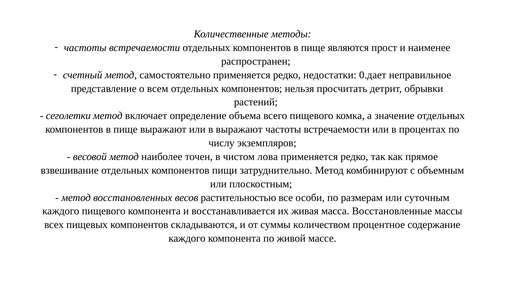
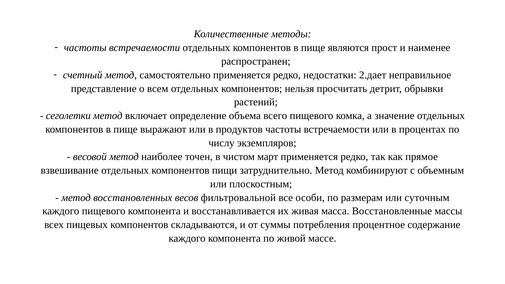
0.дает: 0.дает -> 2.дает (373, 75)
в выражают: выражают -> продуктов (239, 129)
лова: лова -> март (268, 157)
растительностью: растительностью -> фильтровальной (238, 198)
количеством: количеством -> потребления (322, 225)
